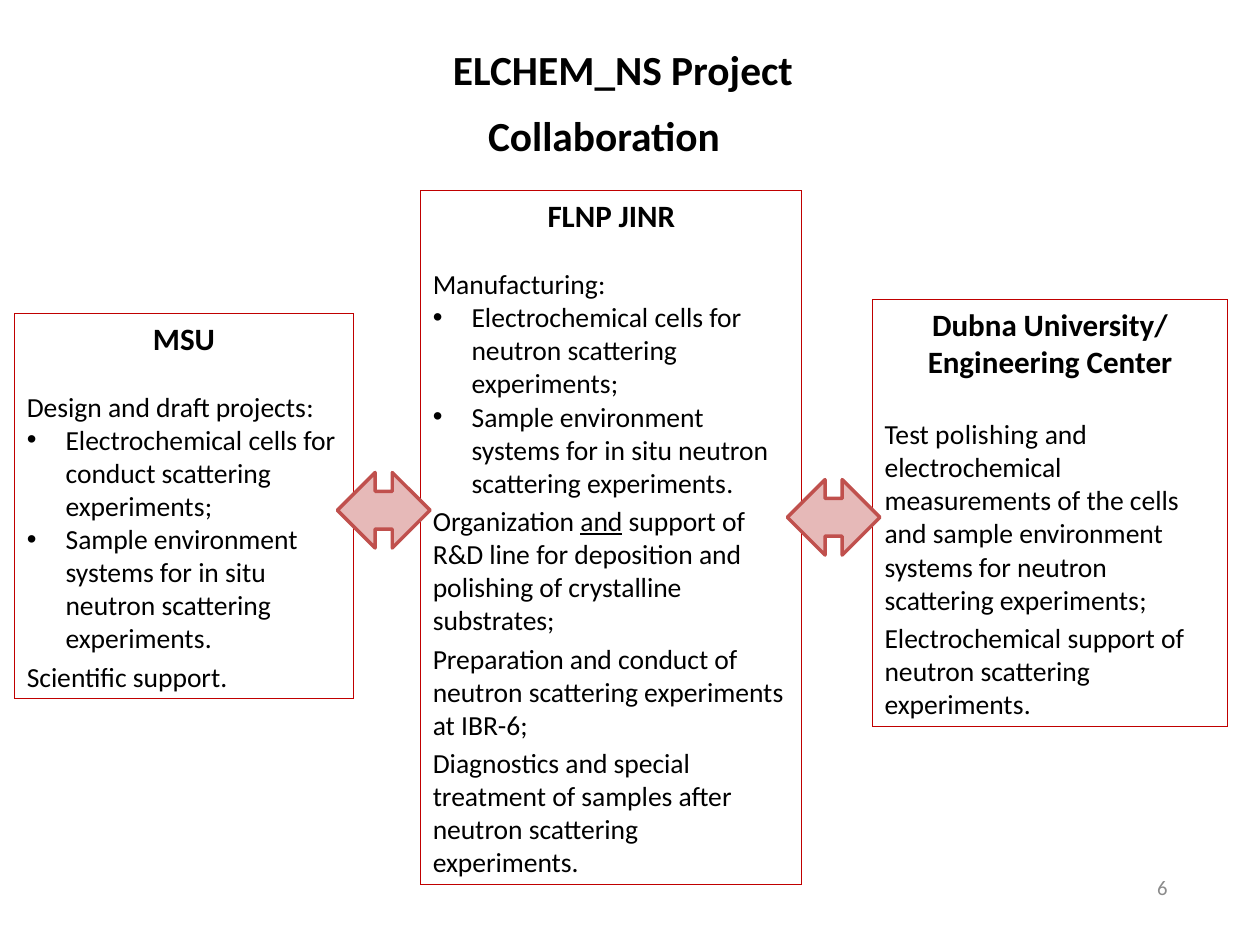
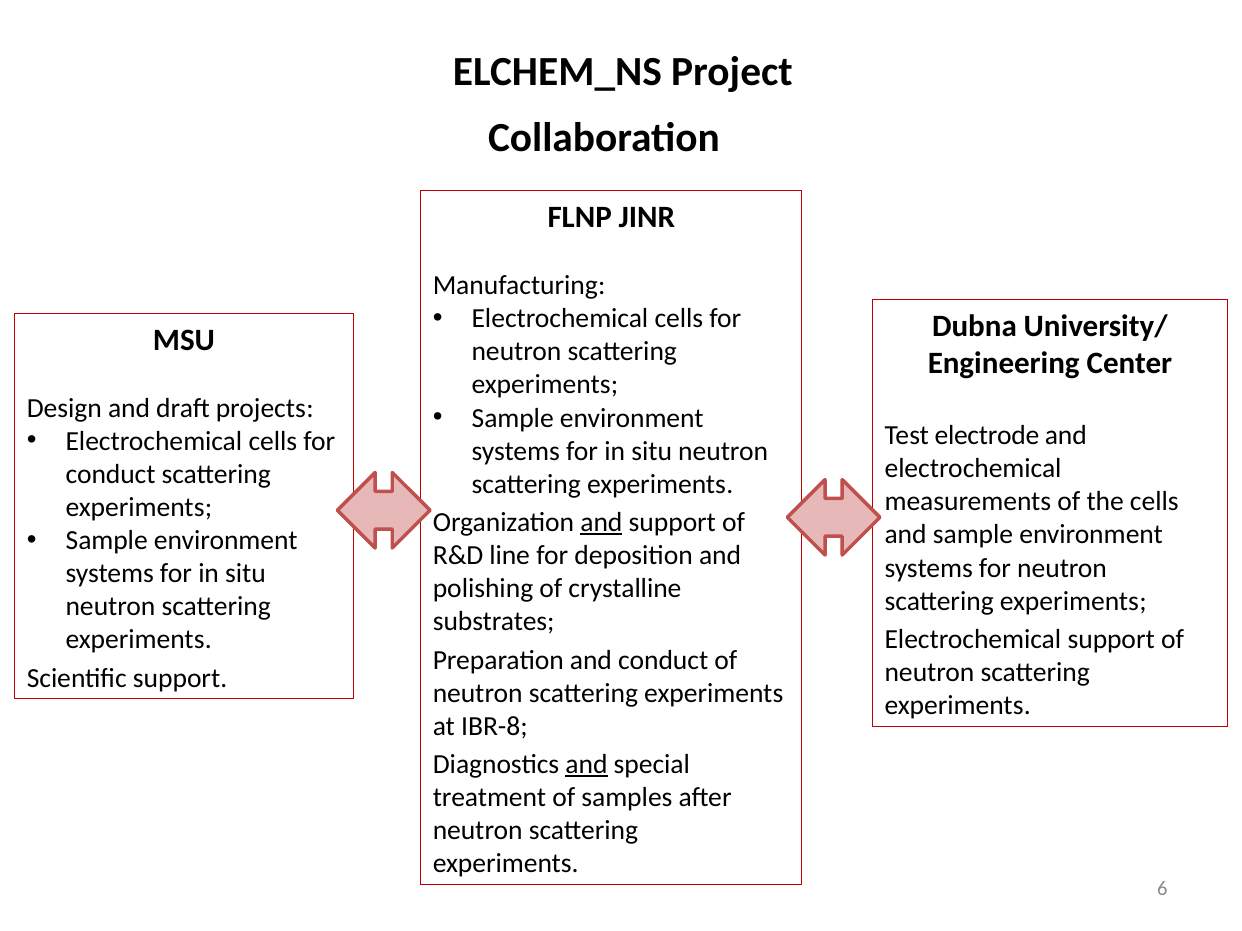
Test polishing: polishing -> electrode (987, 436)
IBR-6: IBR-6 -> IBR-8 (494, 726)
and underline: none -> present (587, 765)
